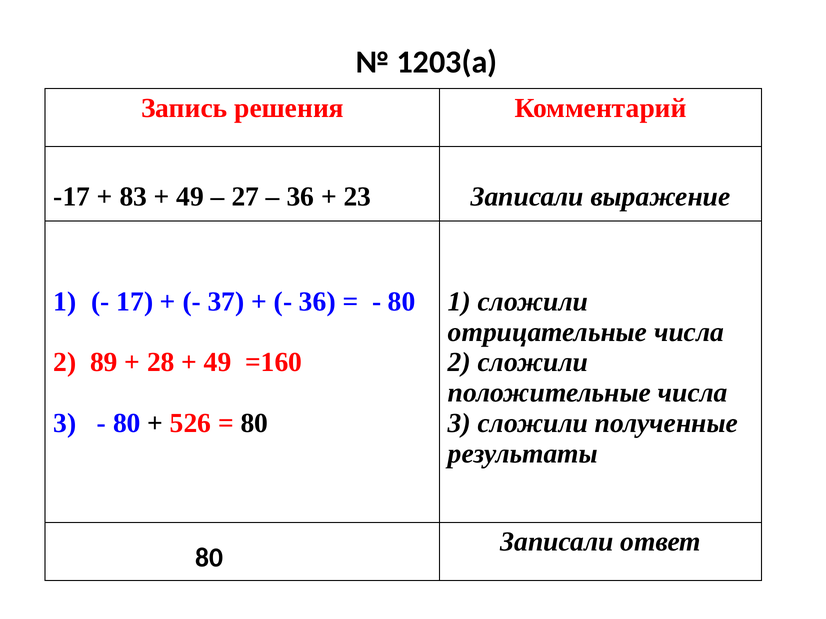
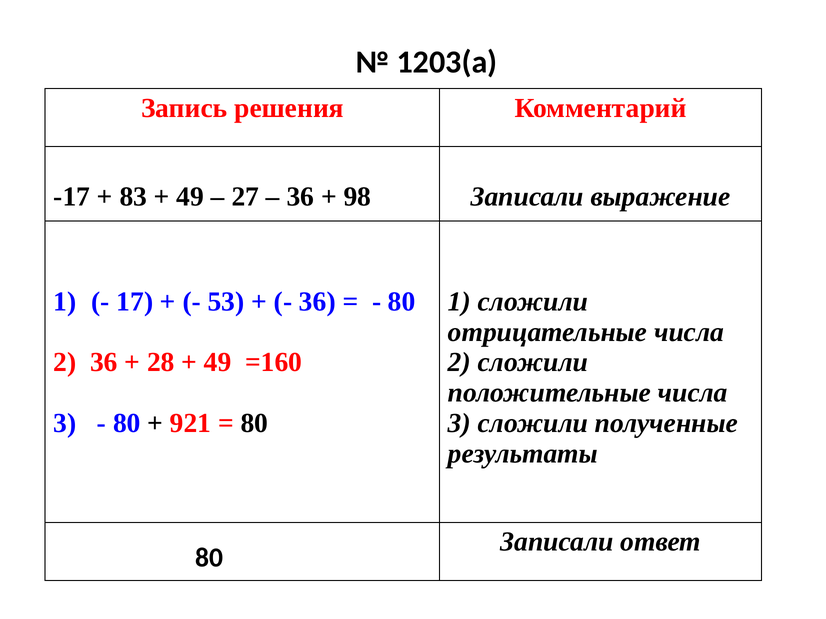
23: 23 -> 98 (357, 197)
37: 37 -> 53 (226, 302)
2 89: 89 -> 36 (104, 363)
526: 526 -> 921 (191, 424)
